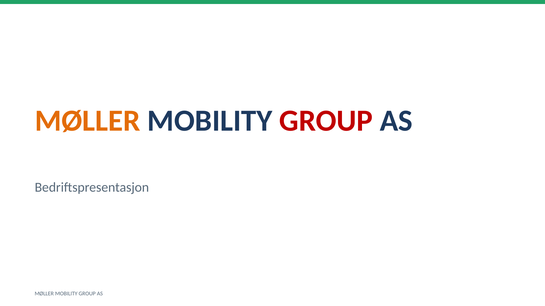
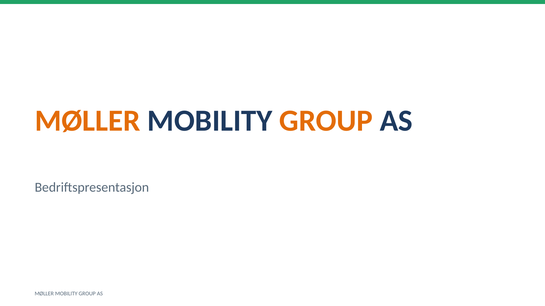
GROUP colour: red -> orange (326, 121)
